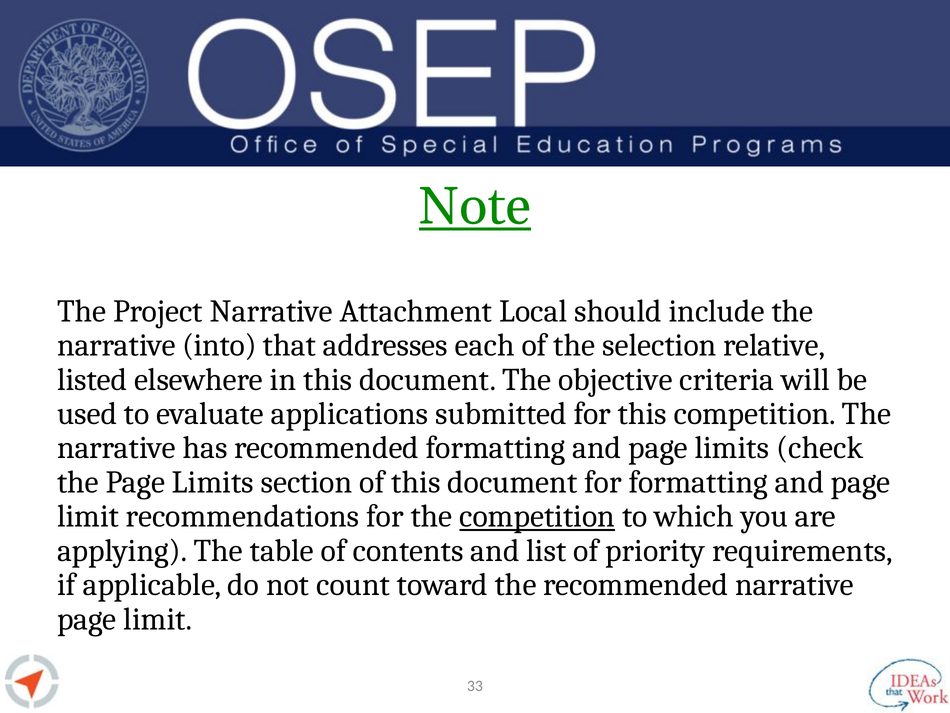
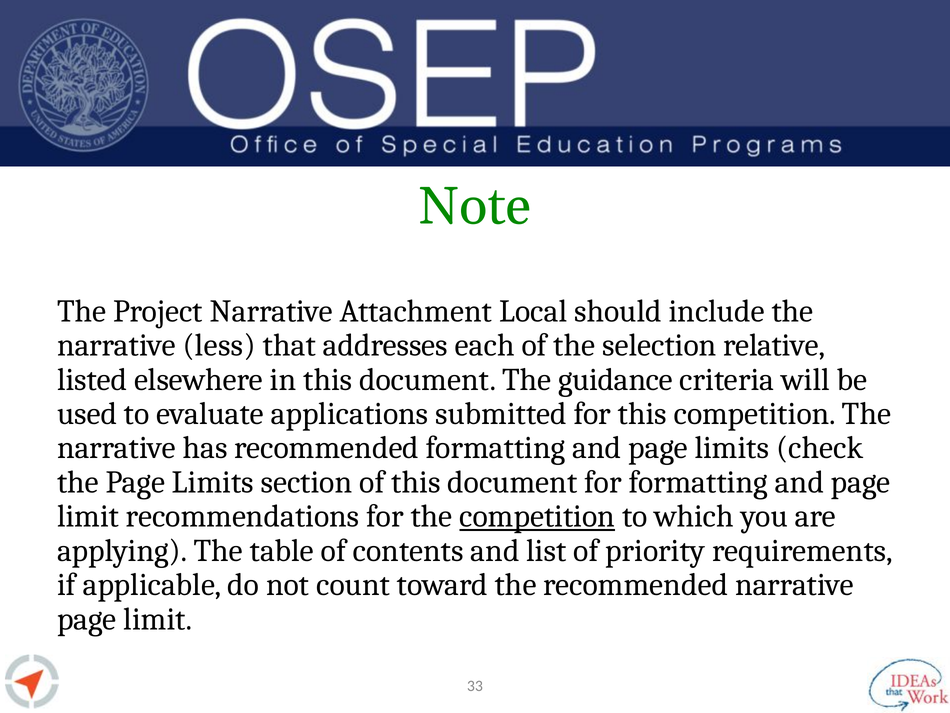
Note underline: present -> none (475, 206)
into: into -> less (219, 345)
objective: objective -> guidance (616, 379)
